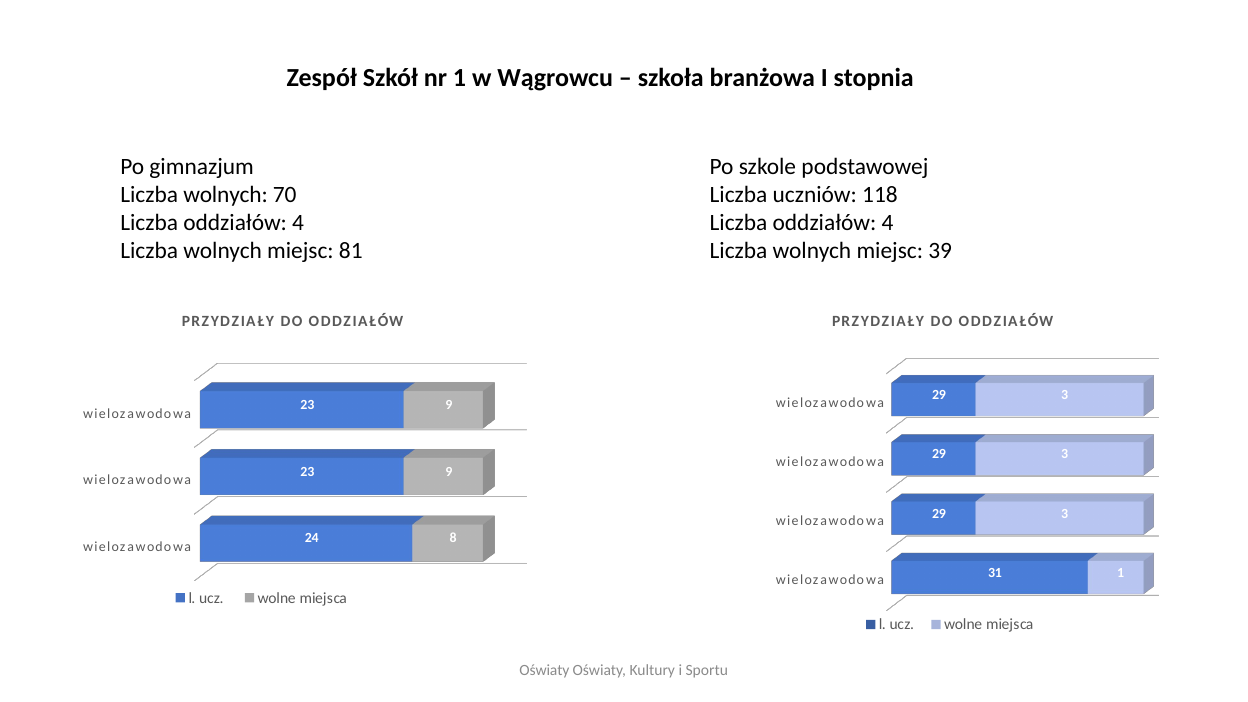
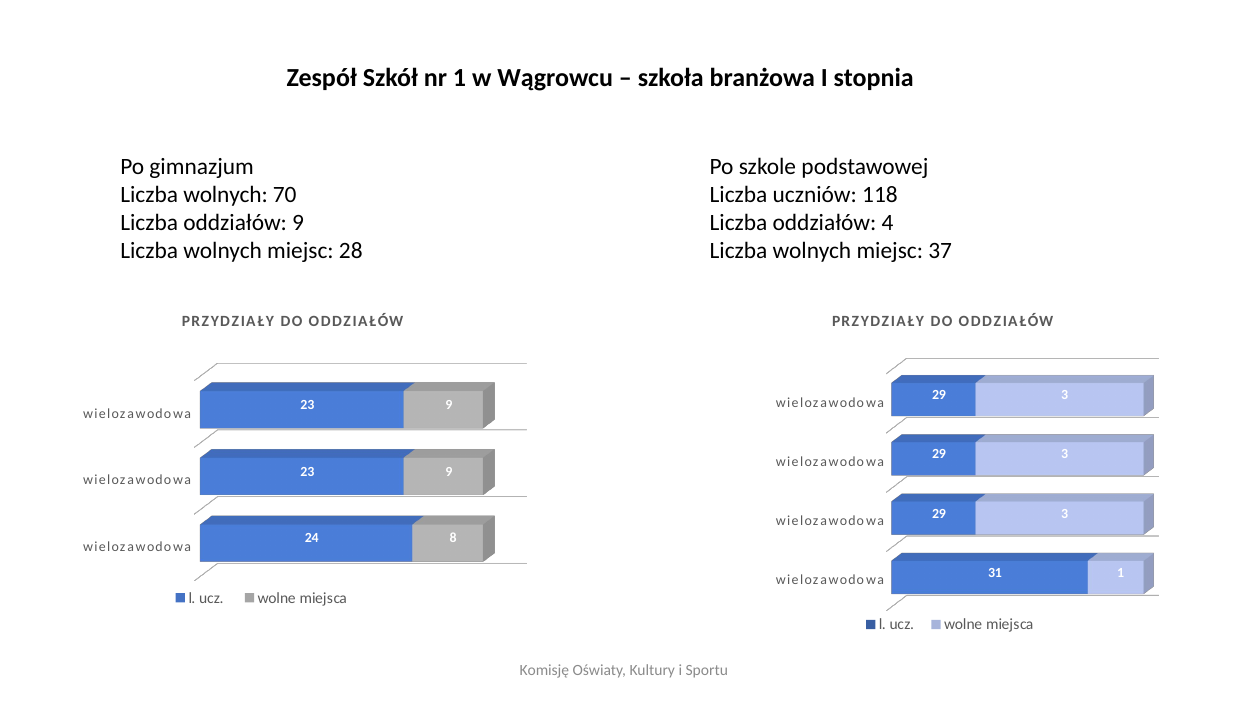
4: 4 -> 9 (298, 222)
81: 81 -> 28 (351, 251)
39: 39 -> 37 (940, 251)
Oświaty: Oświaty -> Komisję (544, 670)
